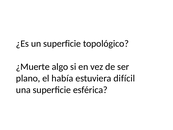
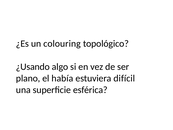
un superficie: superficie -> colouring (62, 44)
¿Muerte: ¿Muerte -> ¿Usando (33, 67)
